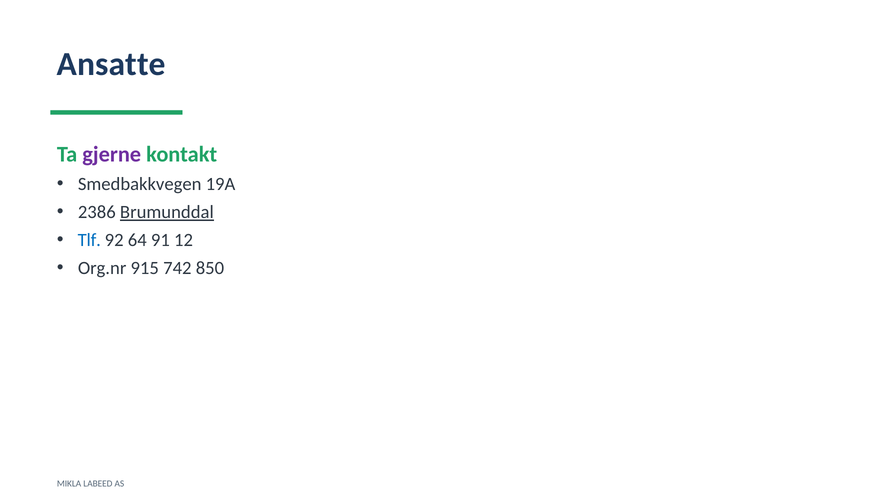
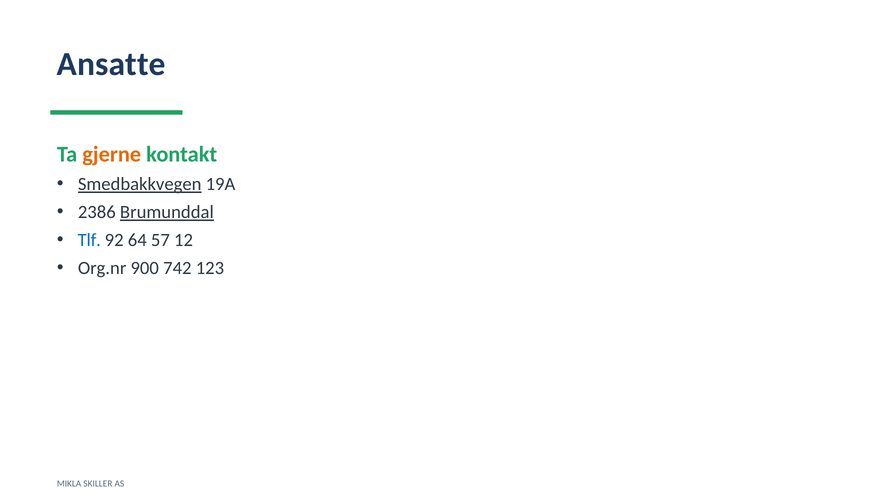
gjerne colour: purple -> orange (112, 154)
Smedbakkvegen underline: none -> present (140, 184)
91: 91 -> 57 (160, 240)
915: 915 -> 900 (145, 268)
850: 850 -> 123 (210, 268)
LABEED: LABEED -> SKILLER (98, 483)
